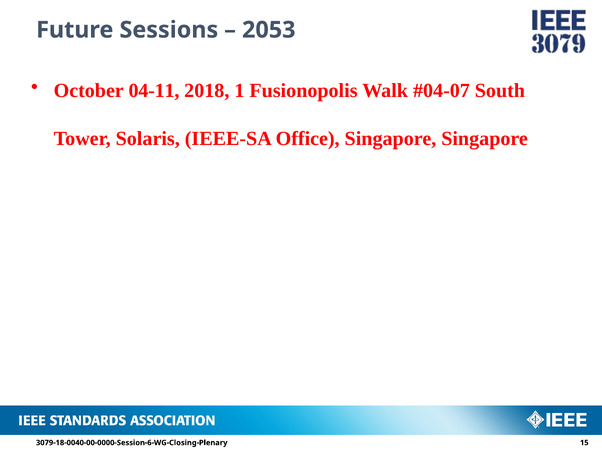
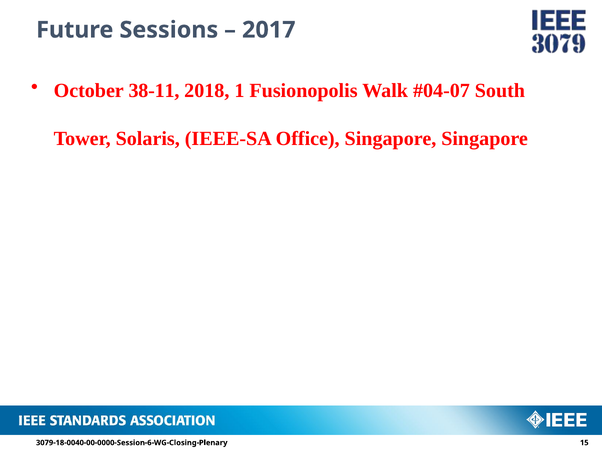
2053: 2053 -> 2017 (269, 30)
04-11: 04-11 -> 38-11 (154, 91)
